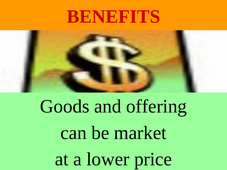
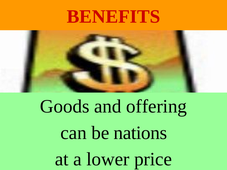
market: market -> nations (140, 133)
